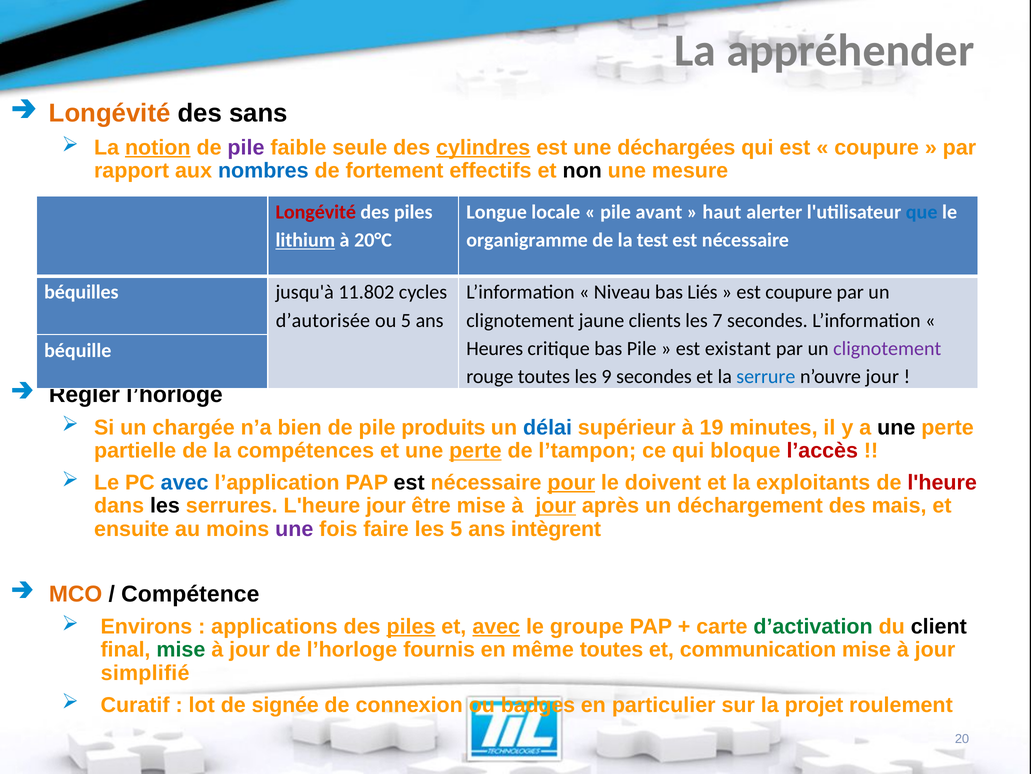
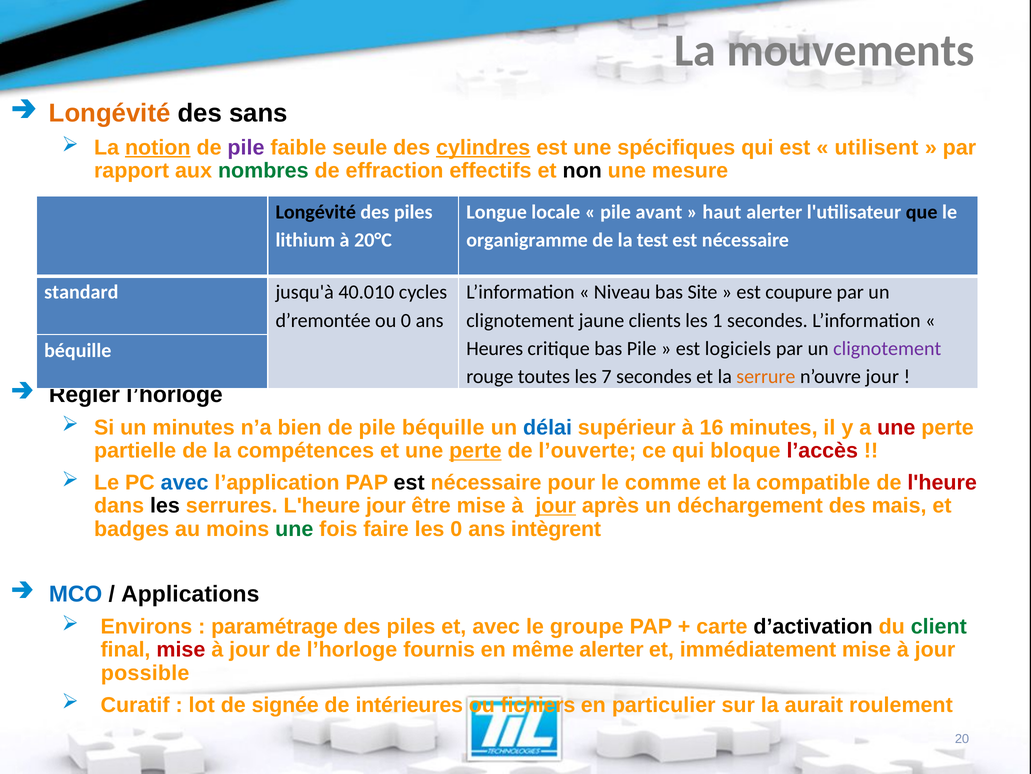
appréhender: appréhender -> mouvements (851, 50)
déchargées: déchargées -> spécifiques (676, 147)
coupure: coupure -> utilisent (876, 147)
nombres colour: blue -> green (263, 171)
fortement: fortement -> effraction (394, 171)
Longévité colour: red -> black (316, 212)
que colour: blue -> black (922, 212)
lithium underline: present -> none (305, 240)
béquilles: béquilles -> standard (81, 292)
11.802: 11.802 -> 40.010 (366, 292)
Liés: Liés -> Site (702, 292)
d’autorisée: d’autorisée -> d’remontée (323, 320)
ou 5: 5 -> 0 (406, 320)
7: 7 -> 1 (717, 320)
existant: existant -> logiciels (738, 348)
9: 9 -> 7 (607, 376)
serrure colour: blue -> orange (766, 376)
un chargée: chargée -> minutes (194, 427)
pile produits: produits -> béquille (443, 427)
19: 19 -> 16 (711, 427)
une colour: black -> red (896, 427)
l’tampon: l’tampon -> l’ouverte (587, 450)
pour underline: present -> none (571, 482)
doivent: doivent -> comme (663, 482)
exploitants: exploitants -> compatible (813, 482)
ensuite: ensuite -> badges (132, 529)
une colour: purple -> green (294, 529)
les 5: 5 -> 0 (456, 529)
MCO colour: orange -> blue (76, 593)
Compétence: Compétence -> Applications (190, 593)
applications: applications -> paramétrage (275, 626)
piles underline: present -> none (411, 626)
avec underline: present -> none (496, 626)
d’activation colour: green -> black (813, 626)
client colour: black -> green (939, 626)
mise colour: green -> red (181, 649)
même toutes: toutes -> alerter (611, 649)
communication: communication -> immédiatement (758, 649)
simplifié: simplifié -> possible (145, 672)
connexion: connexion -> intérieures (409, 704)
badges: badges -> fichiers (538, 704)
projet: projet -> aurait (814, 704)
